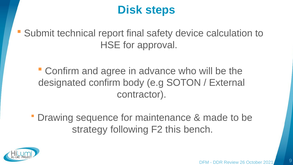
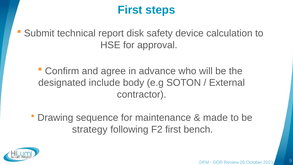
Disk: Disk -> First (130, 10)
final: final -> disk (135, 33)
designated confirm: confirm -> include (104, 83)
F2 this: this -> first (173, 129)
